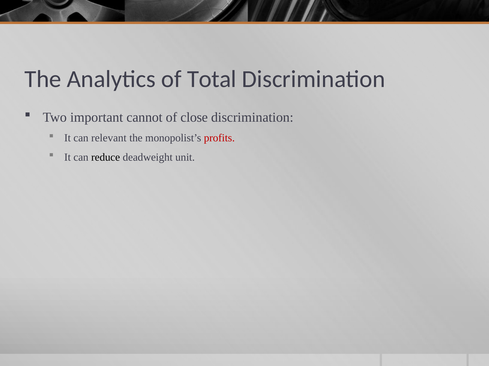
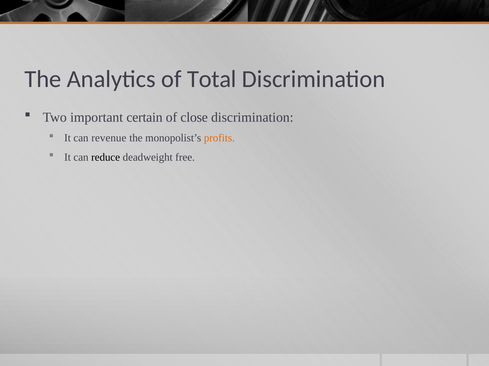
cannot: cannot -> certain (144, 117)
relevant: relevant -> revenue (109, 138)
profits colour: red -> orange (219, 138)
unit: unit -> free (185, 158)
